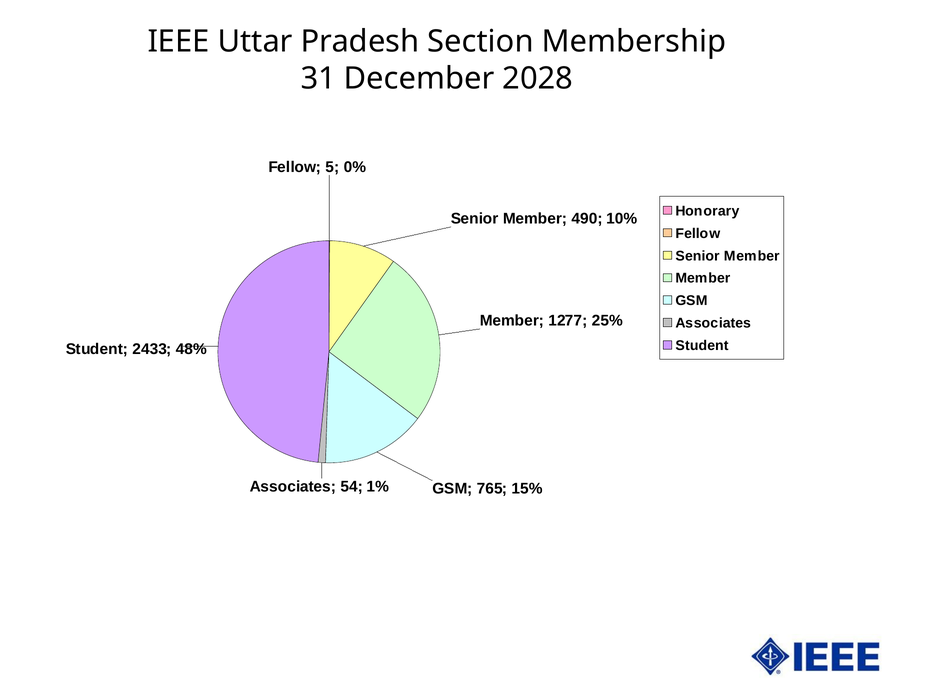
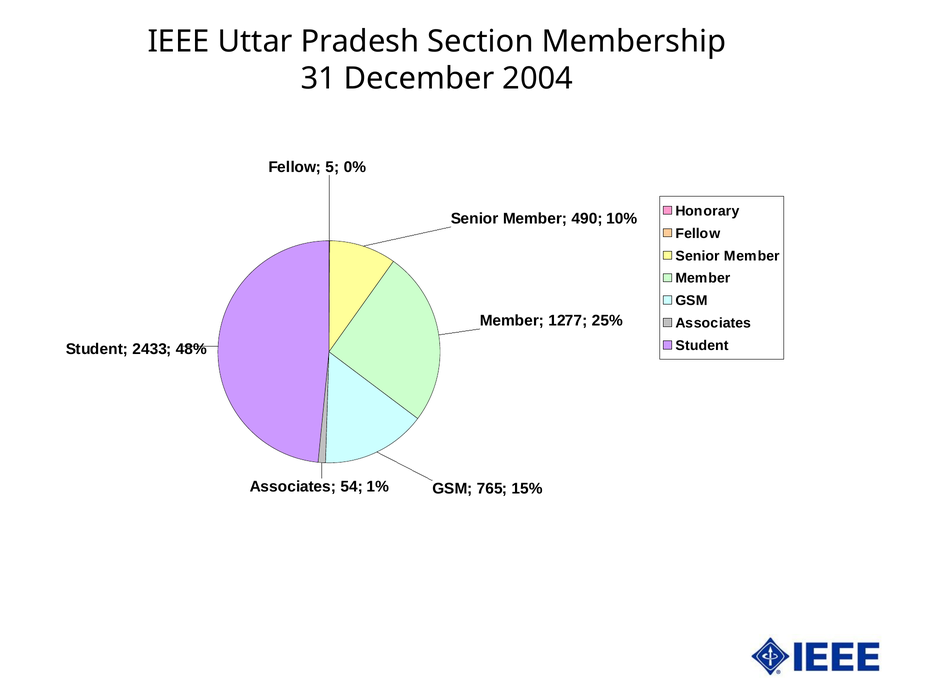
2028: 2028 -> 2004 (538, 79)
